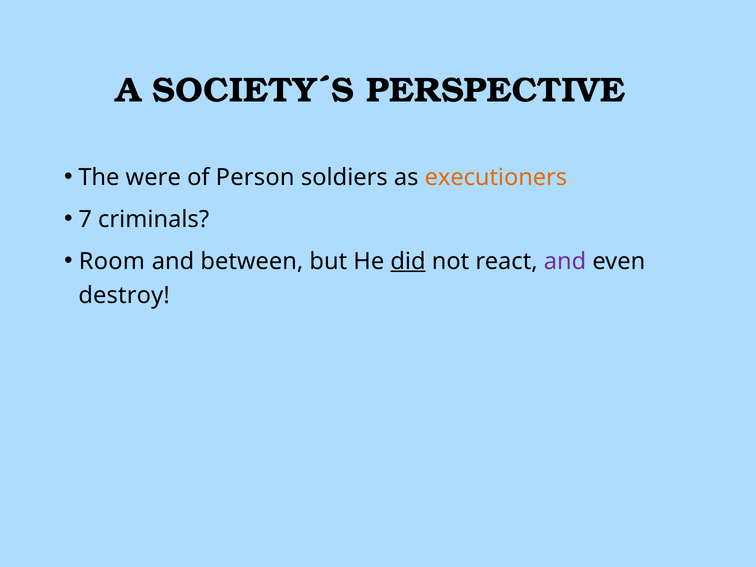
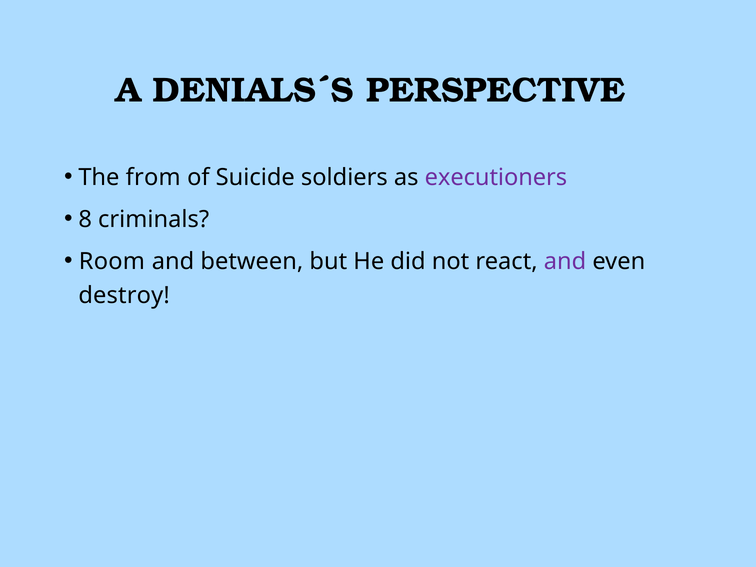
SOCIETY´S: SOCIETY´S -> DENIALS´S (253, 90)
were: were -> from (153, 177)
Person: Person -> Suicide (255, 177)
executioners colour: orange -> purple (496, 177)
7: 7 -> 8 (85, 219)
did underline: present -> none (408, 261)
